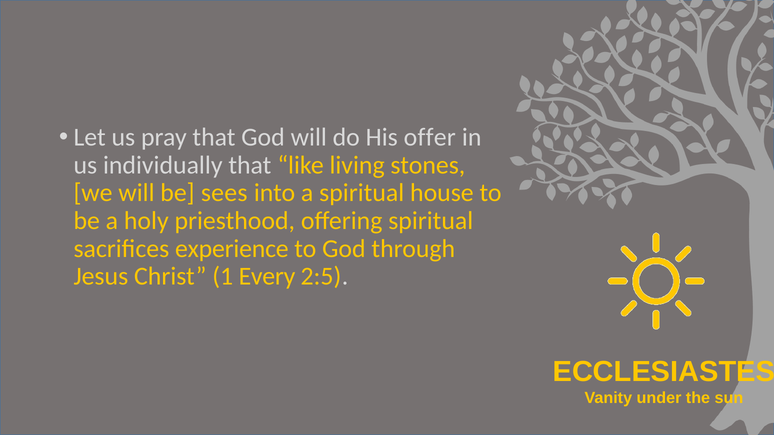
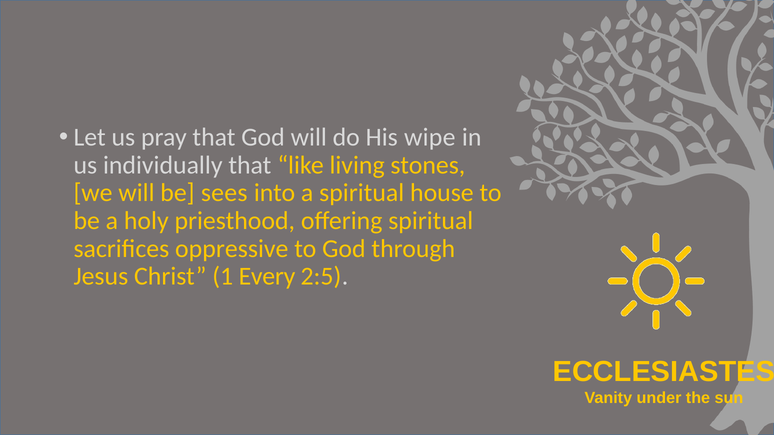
offer: offer -> wipe (430, 137)
experience: experience -> oppressive (232, 249)
